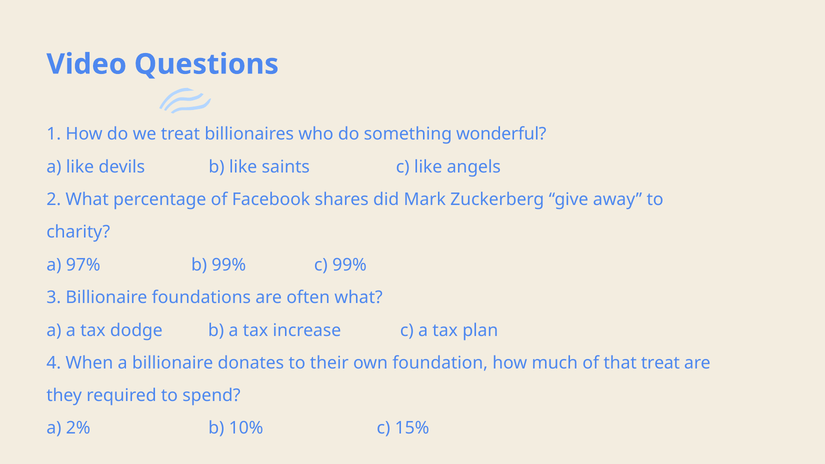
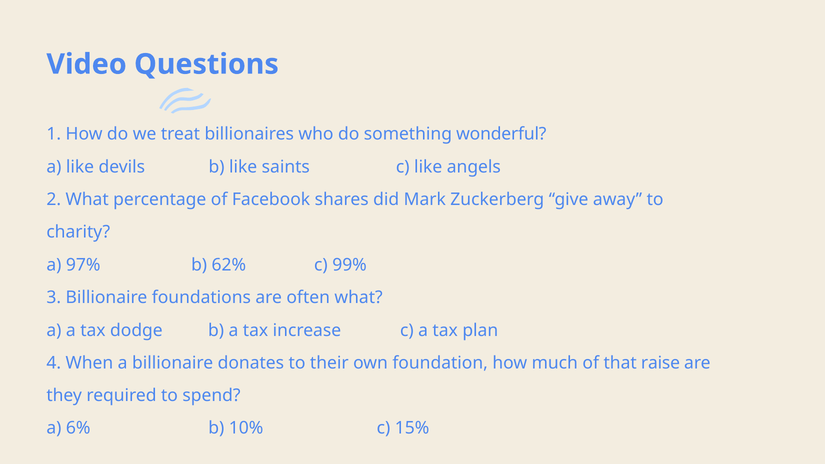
b 99%: 99% -> 62% (229, 265)
that treat: treat -> raise (661, 363)
2%: 2% -> 6% (78, 428)
